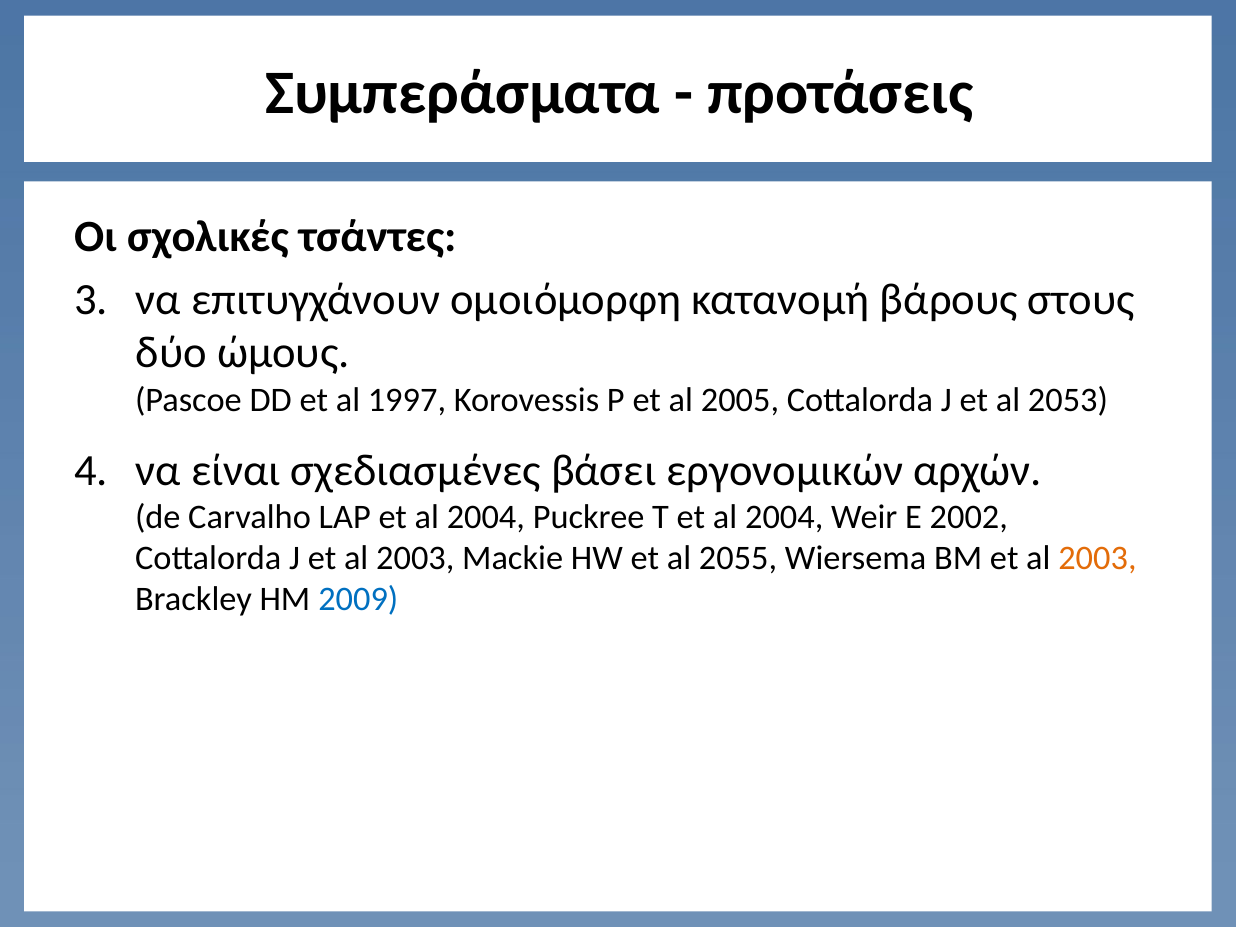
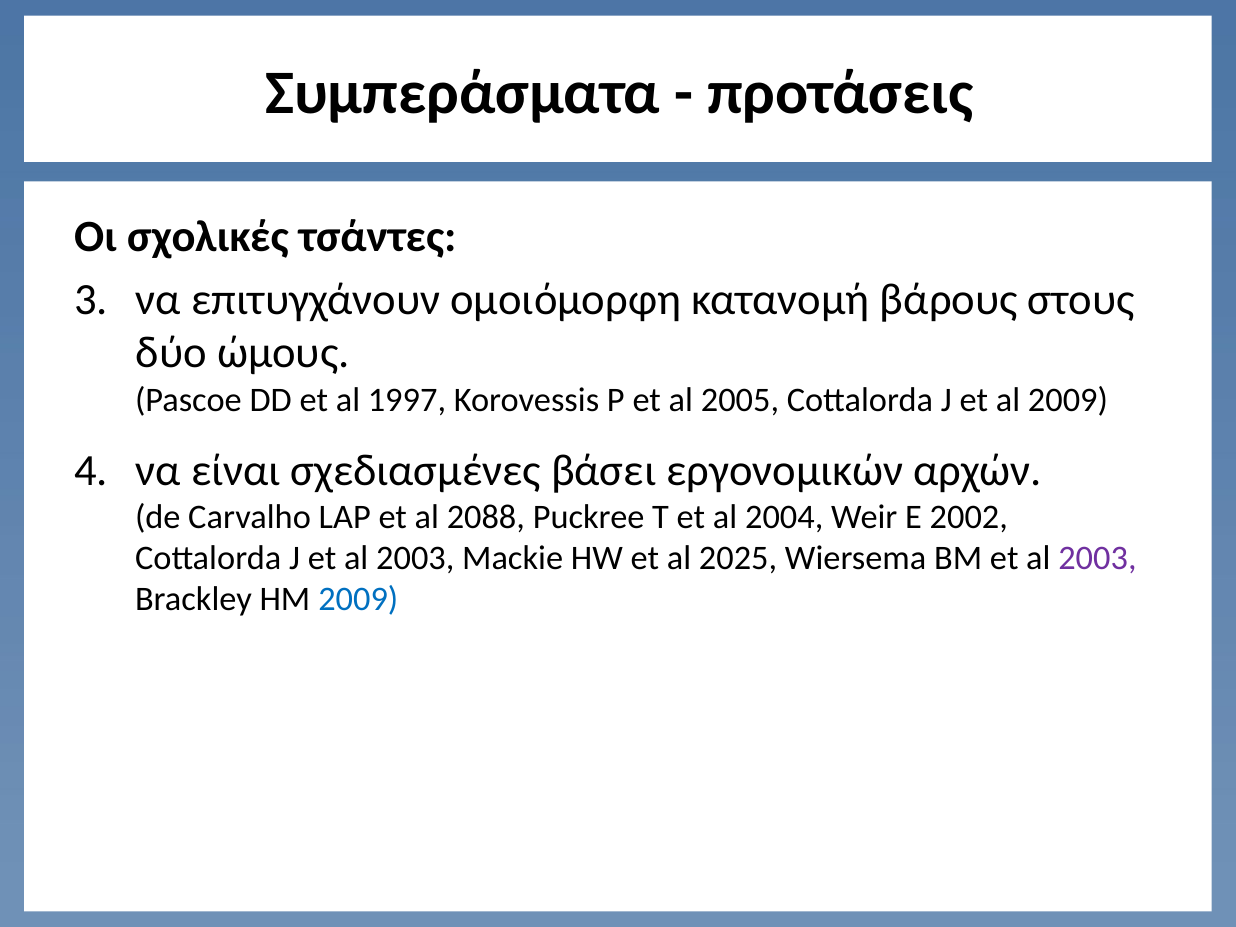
al 2053: 2053 -> 2009 (1068, 400)
LAP et al 2004: 2004 -> 2088 (486, 517)
2055: 2055 -> 2025 (738, 558)
2003 colour: orange -> purple (1097, 558)
